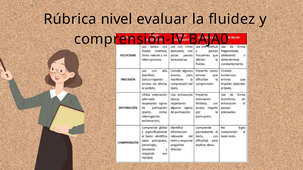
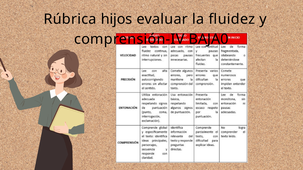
nivel: nivel -> hijos (117, 19)
